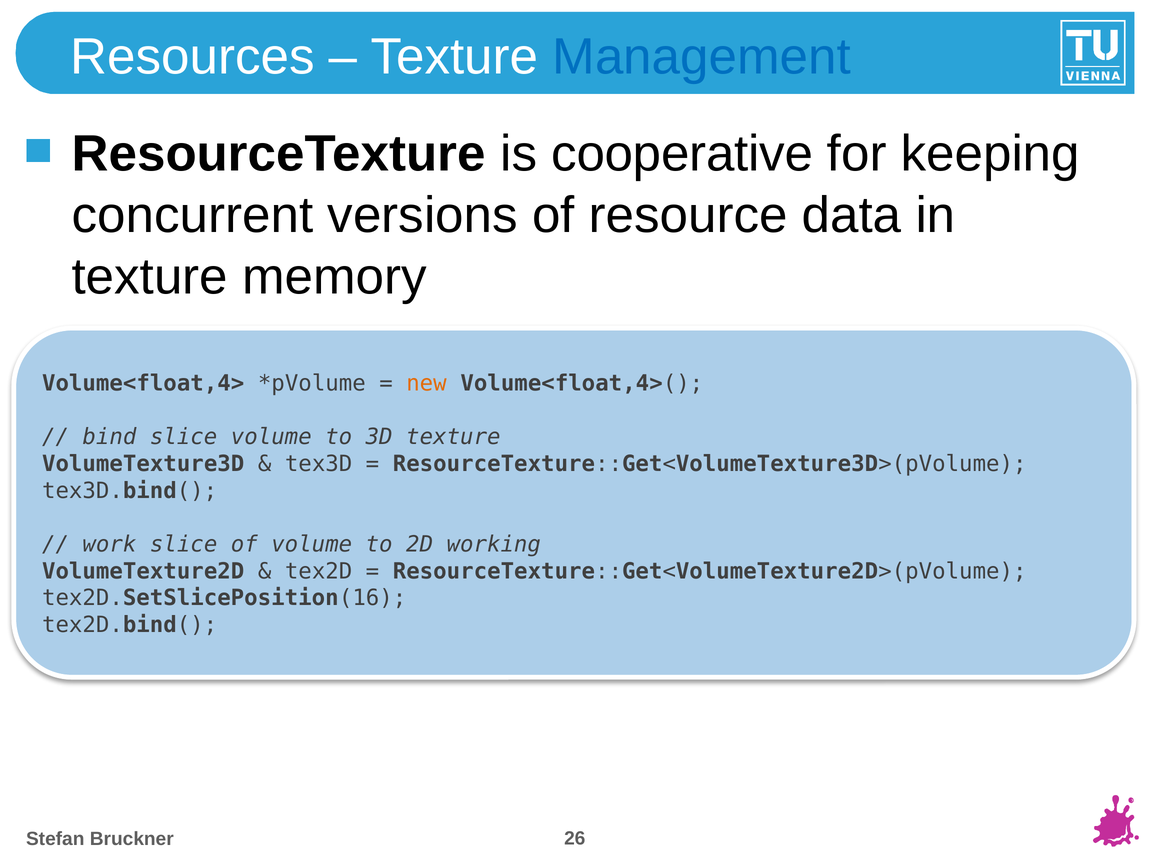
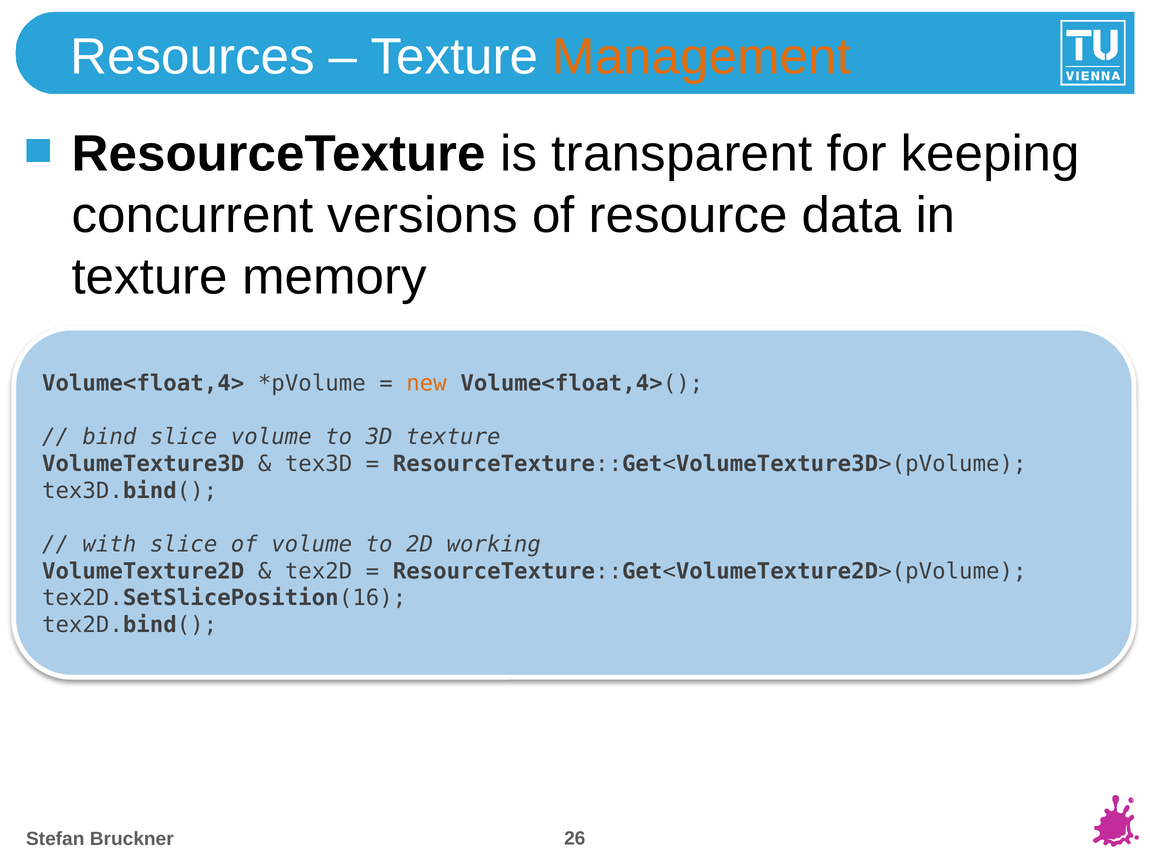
Management colour: blue -> orange (702, 57)
cooperative: cooperative -> transparent (682, 154)
work: work -> with (109, 545)
